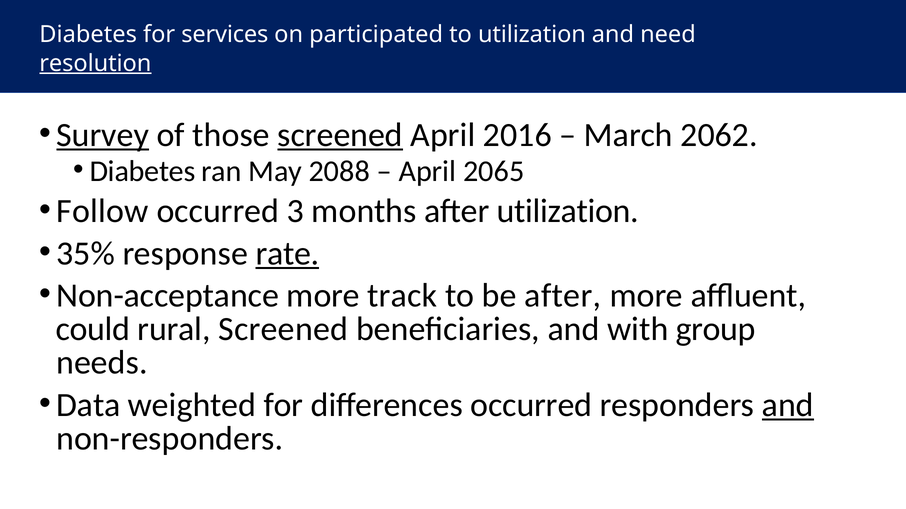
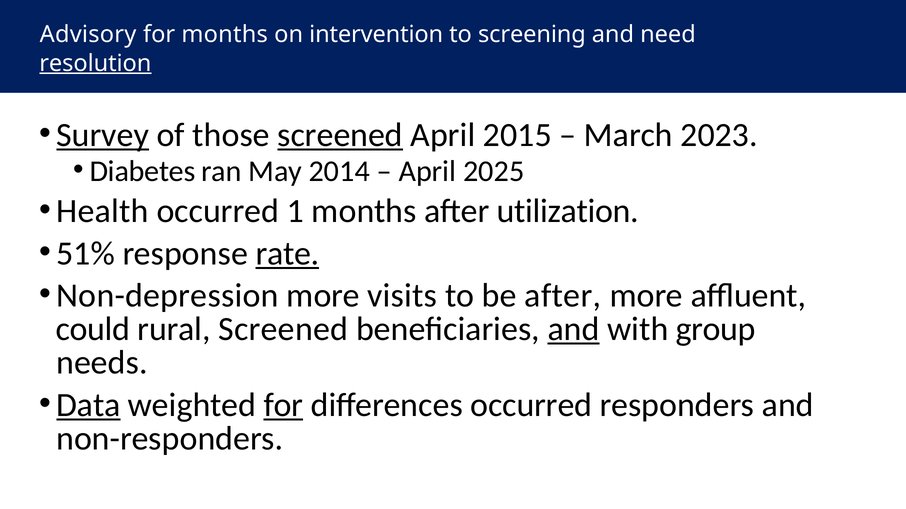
Diabetes: Diabetes -> Advisory (88, 35)
for services: services -> months (225, 35)
participated: participated -> intervention (376, 35)
to utilization: utilization -> screening (532, 35)
2016: 2016 -> 2015 (517, 135)
2062: 2062 -> 2023 (719, 135)
2088: 2088 -> 2014 (339, 171)
2065: 2065 -> 2025 (494, 171)
Follow: Follow -> Health (102, 211)
3: 3 -> 1 (295, 211)
35%: 35% -> 51% (86, 254)
Non-acceptance: Non-acceptance -> Non-depression (167, 296)
track: track -> visits (402, 296)
and underline: none -> present (573, 329)
Data underline: none -> present (88, 405)
for underline: none -> present (283, 405)
and underline: present -> none (788, 405)
